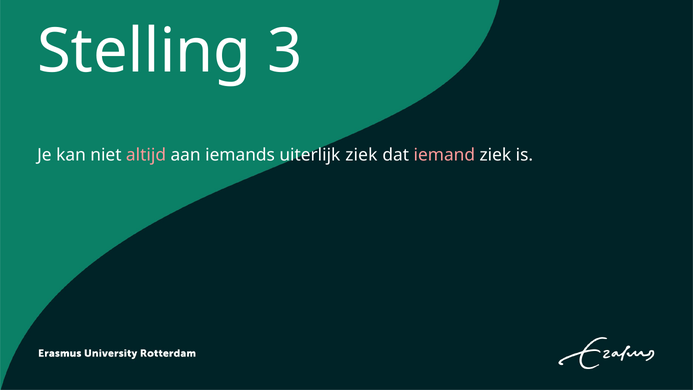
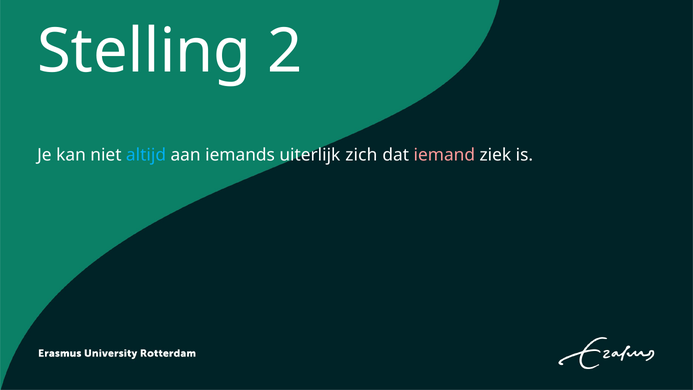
3: 3 -> 2 (285, 51)
altijd colour: pink -> light blue (146, 155)
uiterlijk ziek: ziek -> zich (361, 155)
